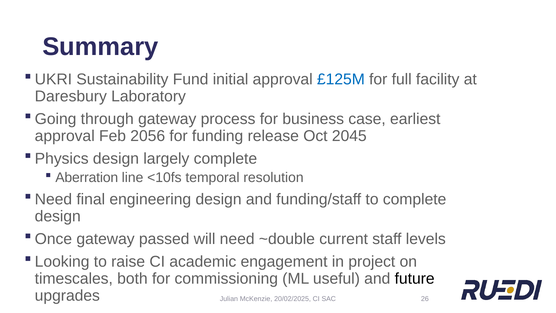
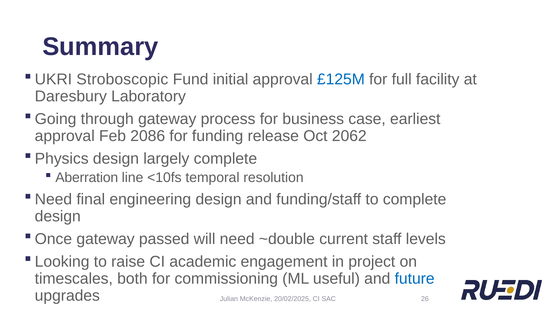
Sustainability: Sustainability -> Stroboscopic (122, 79)
2056: 2056 -> 2086 (148, 136)
2045: 2045 -> 2062 (349, 136)
future colour: black -> blue (415, 278)
